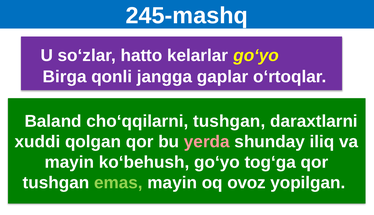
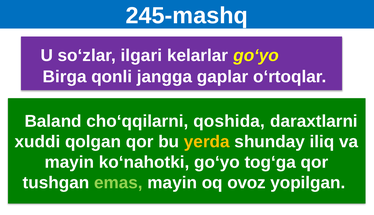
hatto: hatto -> ilgari (141, 56)
cho‘qqilarni tushgan: tushgan -> qoshida (229, 122)
yerda colour: pink -> yellow (207, 142)
ko‘behush: ko‘behush -> ko‘nahotki (144, 163)
